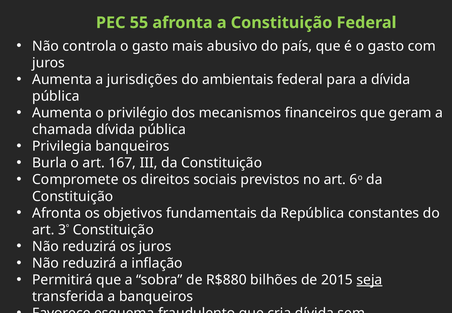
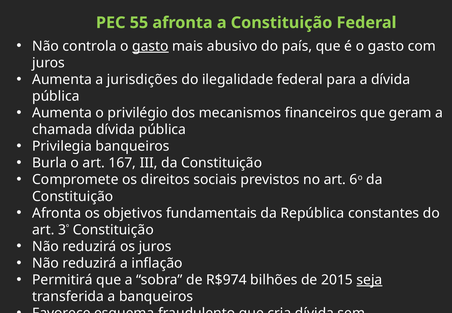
gasto underline: none -> present (150, 46)
ambientais: ambientais -> ilegalidade (238, 80)
R$880: R$880 -> R$974 (226, 280)
